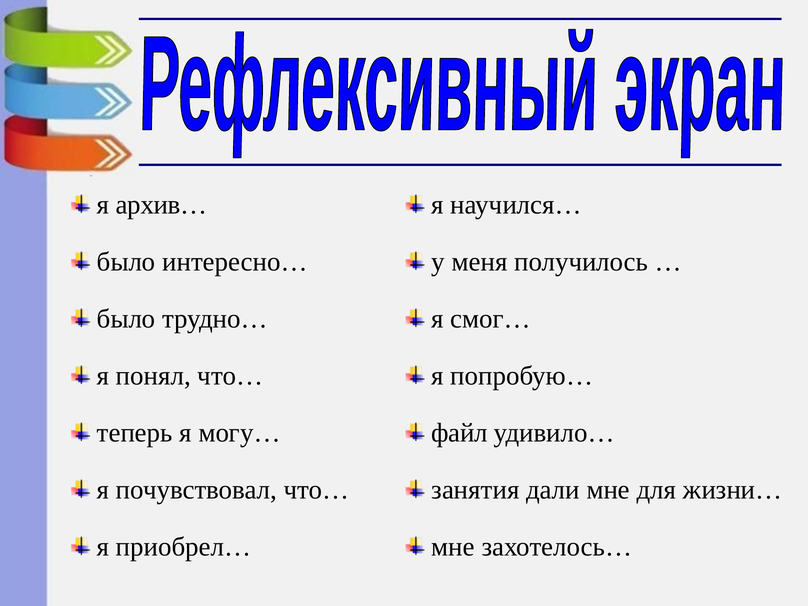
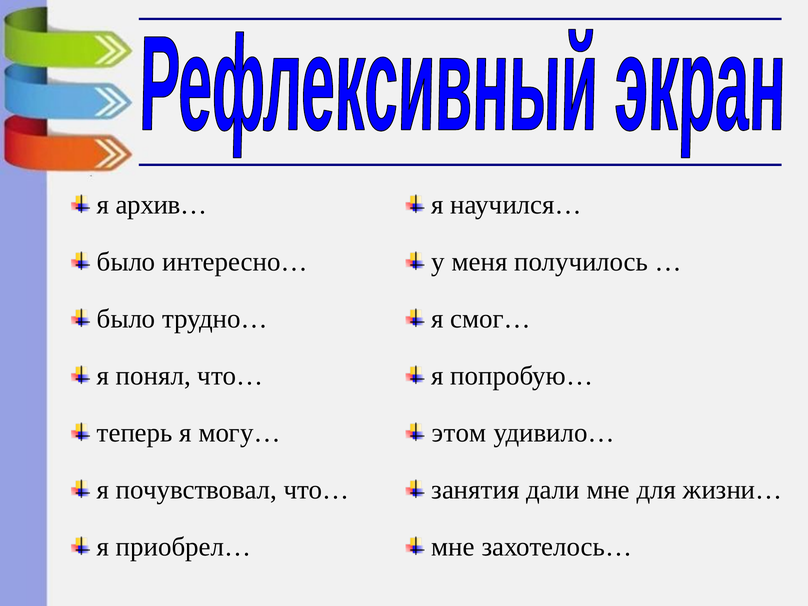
файл: файл -> этом (459, 433)
